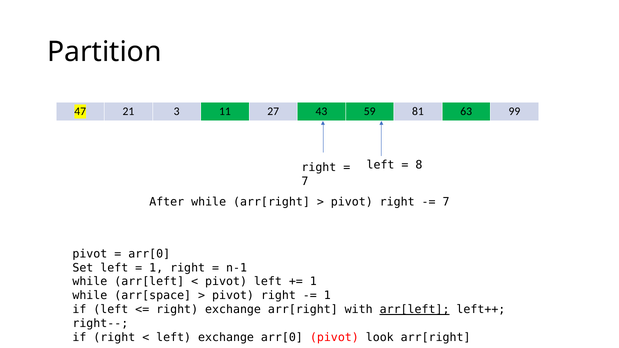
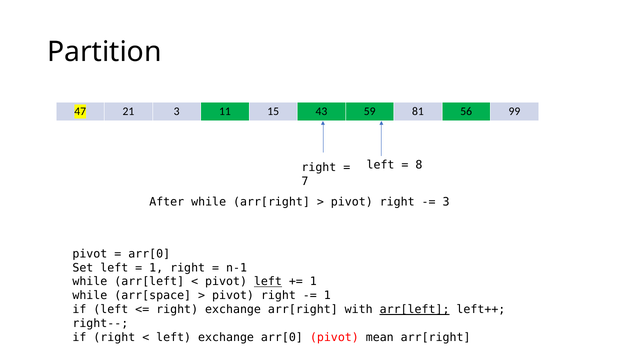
27: 27 -> 15 (273, 112)
63: 63 -> 56 (466, 112)
7: 7 -> 3 (446, 202)
left underline: none -> present (268, 282)
look: look -> mean (380, 338)
